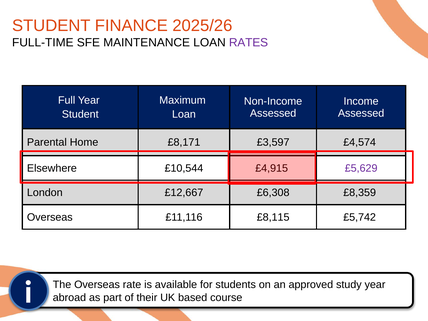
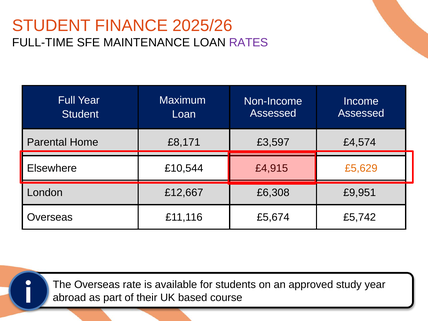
£5,629 colour: purple -> orange (361, 168)
£8,359: £8,359 -> £9,951 (360, 193)
£8,115: £8,115 -> £5,674 (273, 217)
